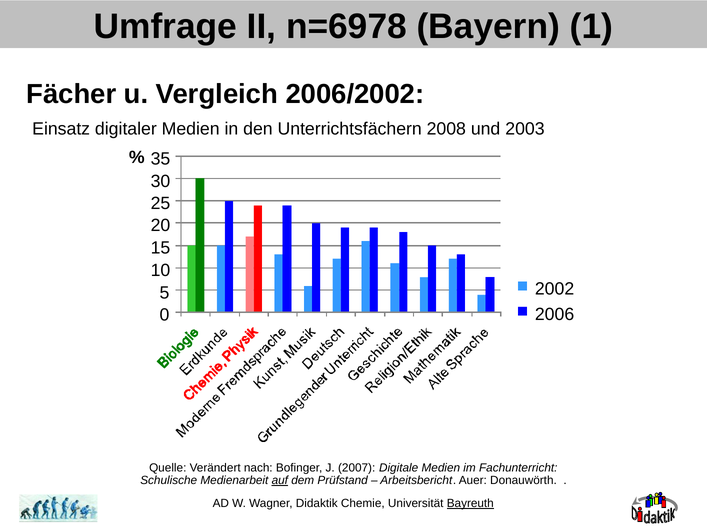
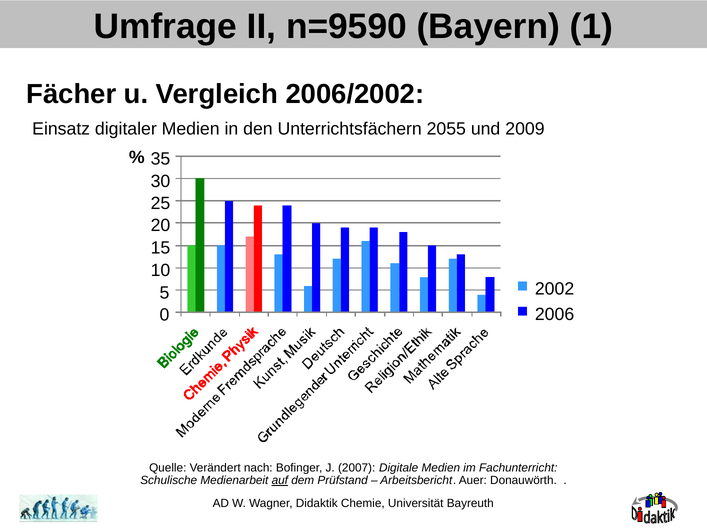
n=6978: n=6978 -> n=9590 (346, 27)
2008: 2008 -> 2055 (446, 129)
2003: 2003 -> 2009 (525, 129)
Bayreuth underline: present -> none (470, 503)
